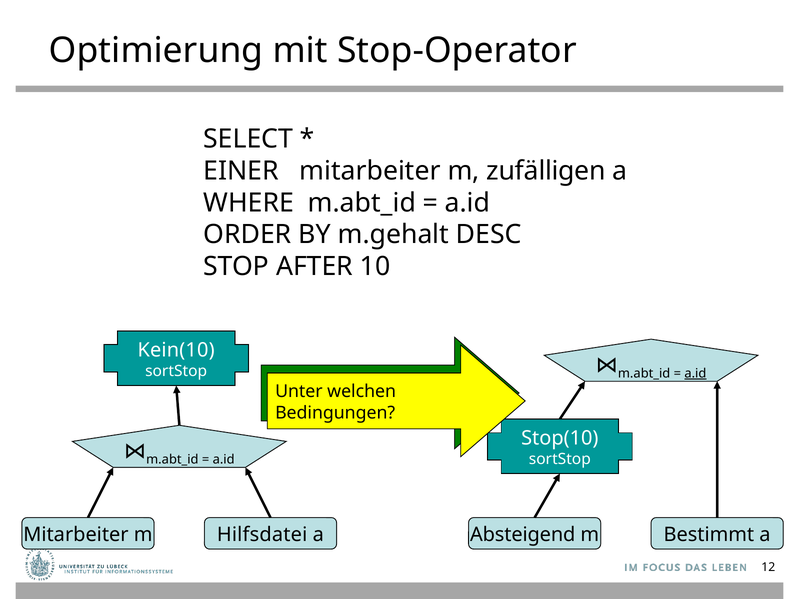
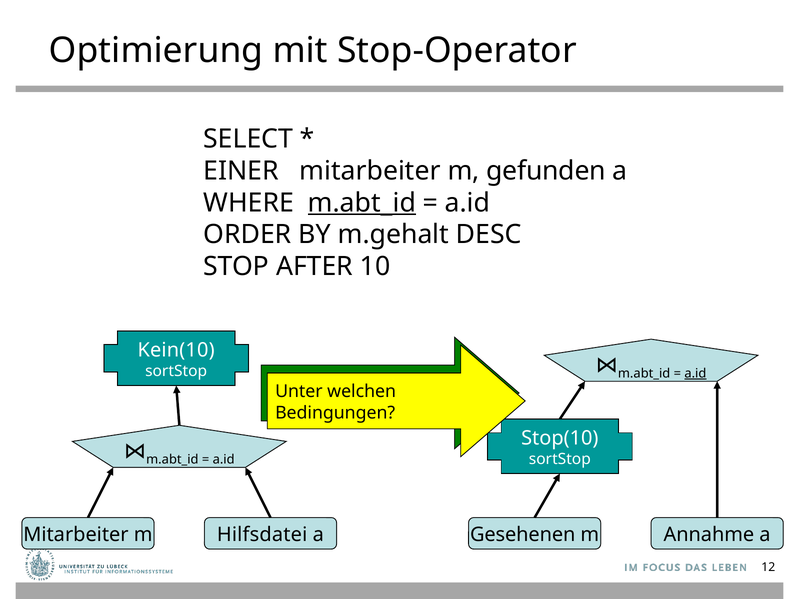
zufälligen: zufälligen -> gefunden (546, 171)
m.abt_id underline: none -> present (362, 203)
Absteigend: Absteigend -> Gesehenen (523, 535)
Bestimmt: Bestimmt -> Annahme (709, 535)
